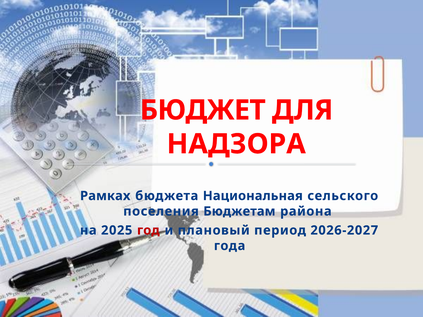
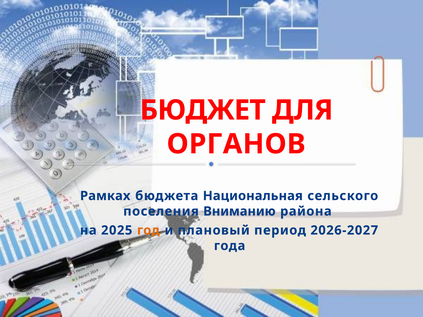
НАДЗОРА: НАДЗОРА -> ОРГАНОВ (236, 144)
Бюджетам: Бюджетам -> Вниманию (239, 211)
год colour: red -> orange (148, 231)
